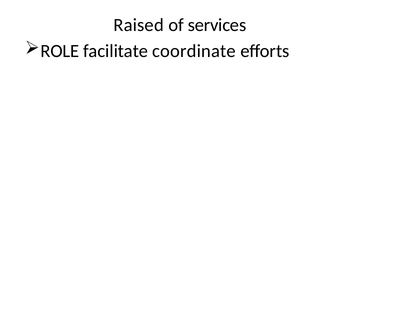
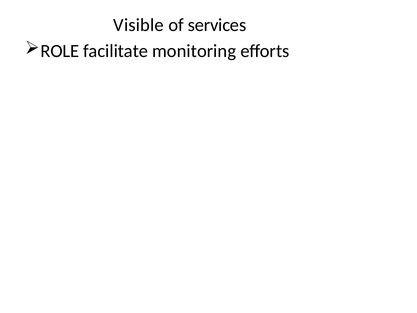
Raised: Raised -> Visible (139, 25)
coordinate: coordinate -> monitoring (194, 51)
